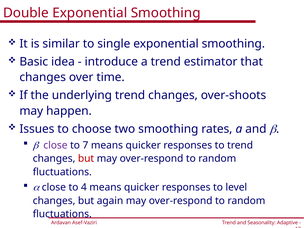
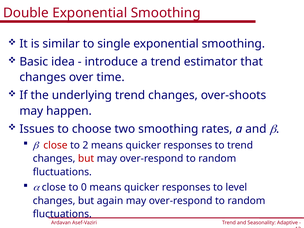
close colour: purple -> red (55, 145)
7: 7 -> 2 (85, 145)
4: 4 -> 0 (84, 187)
